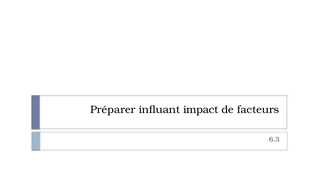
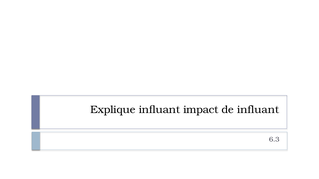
Préparer: Préparer -> Explique (113, 110)
de facteurs: facteurs -> influant (258, 110)
